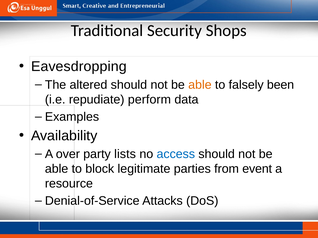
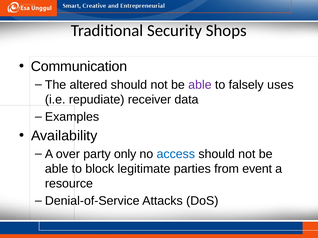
Eavesdropping: Eavesdropping -> Communication (79, 67)
able colour: orange -> purple (200, 85)
been: been -> uses (280, 85)
perform: perform -> receiver (150, 100)
lists: lists -> only (125, 154)
